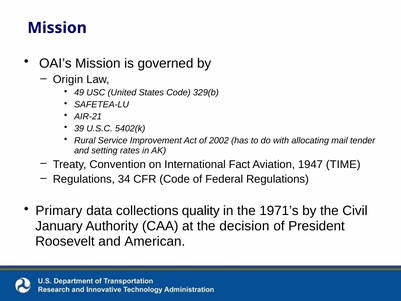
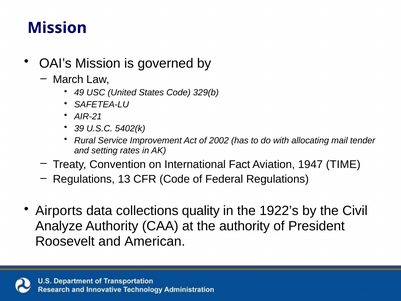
Origin: Origin -> March (68, 79)
34: 34 -> 13 (124, 179)
Primary: Primary -> Airports (59, 211)
1971’s: 1971’s -> 1922’s (279, 211)
January: January -> Analyze (59, 226)
the decision: decision -> authority (245, 226)
